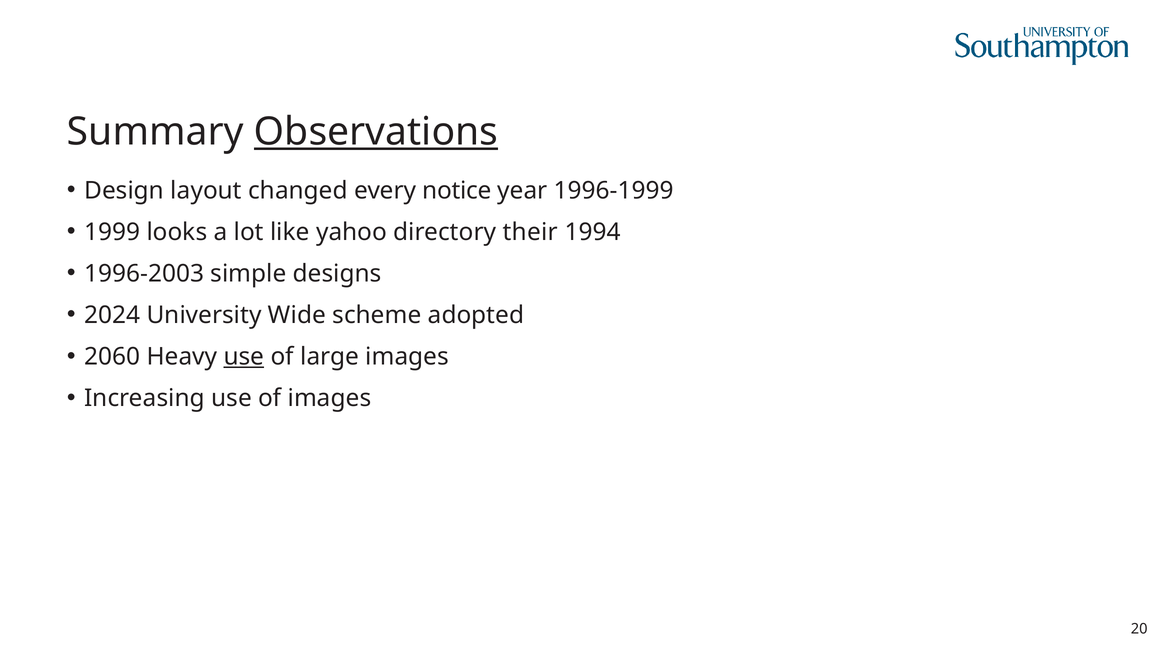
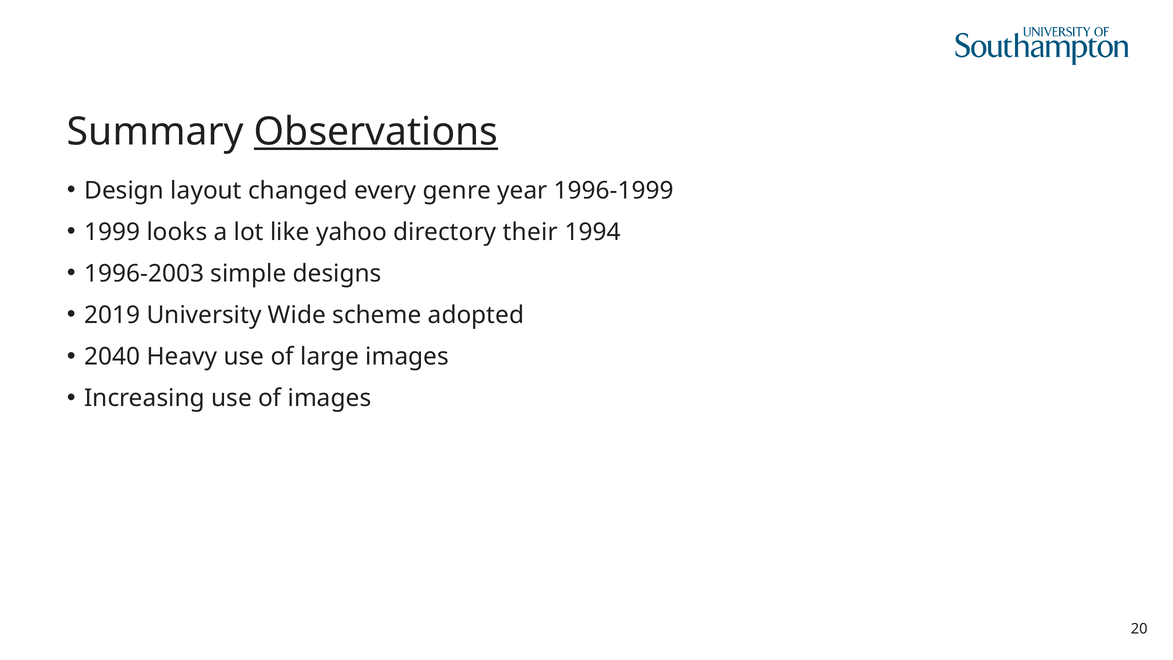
notice: notice -> genre (457, 190)
2024: 2024 -> 2019 (112, 315)
2060: 2060 -> 2040 (112, 357)
use underline: present -> none (244, 357)
